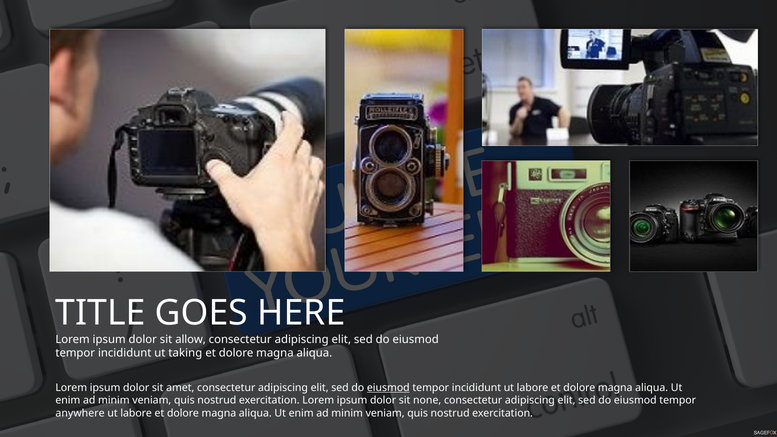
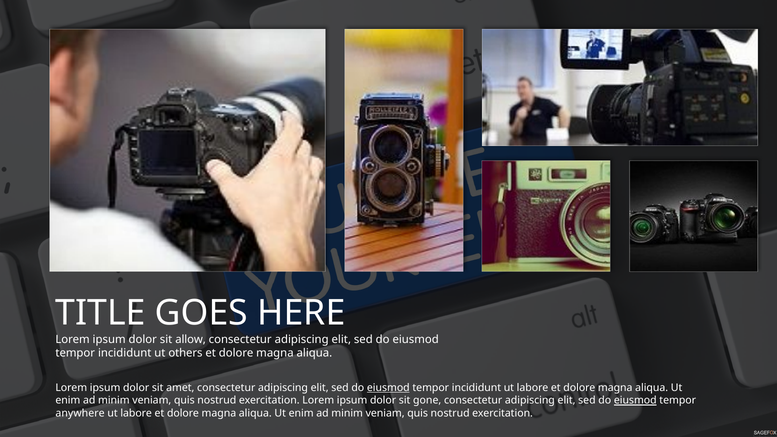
taking: taking -> others (185, 353)
none: none -> gone (427, 401)
eiusmod underline: none -> present (635, 401)
